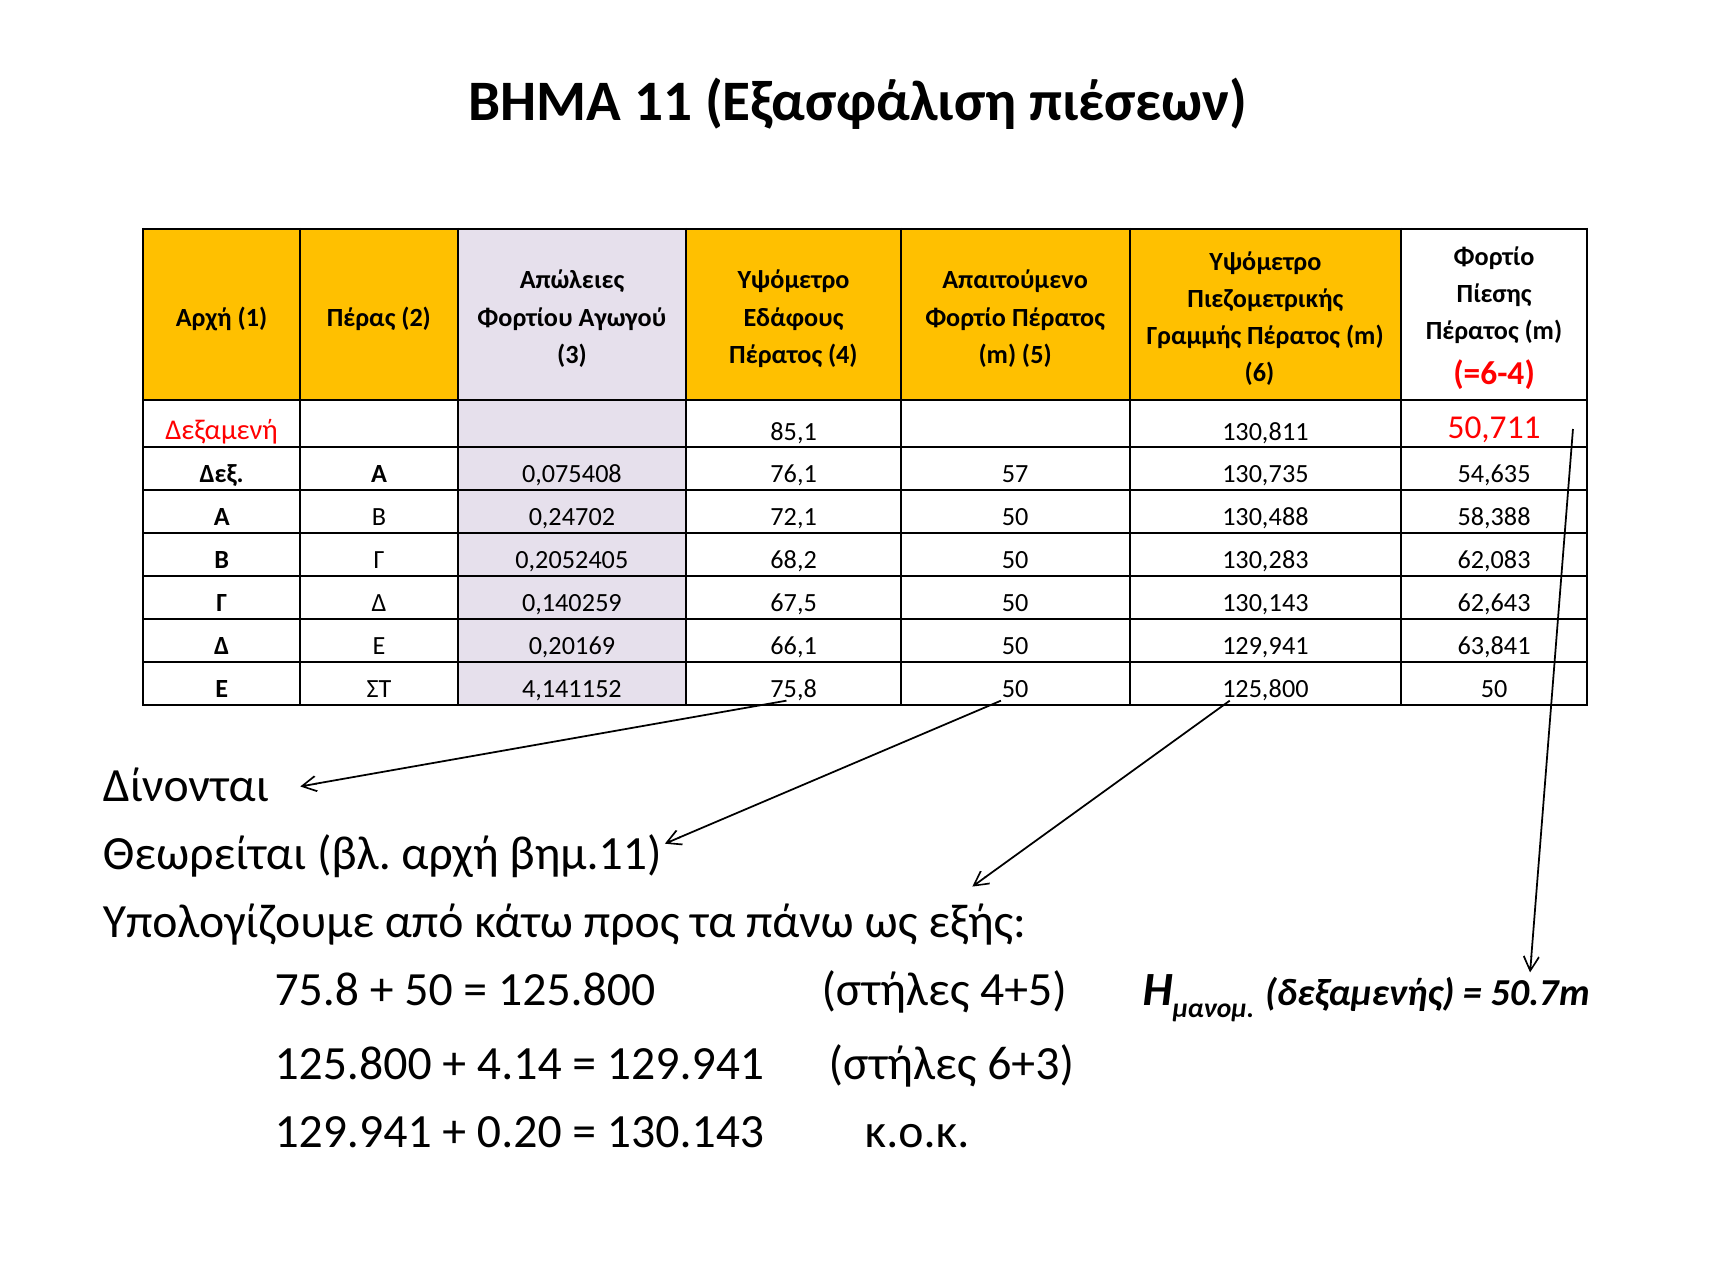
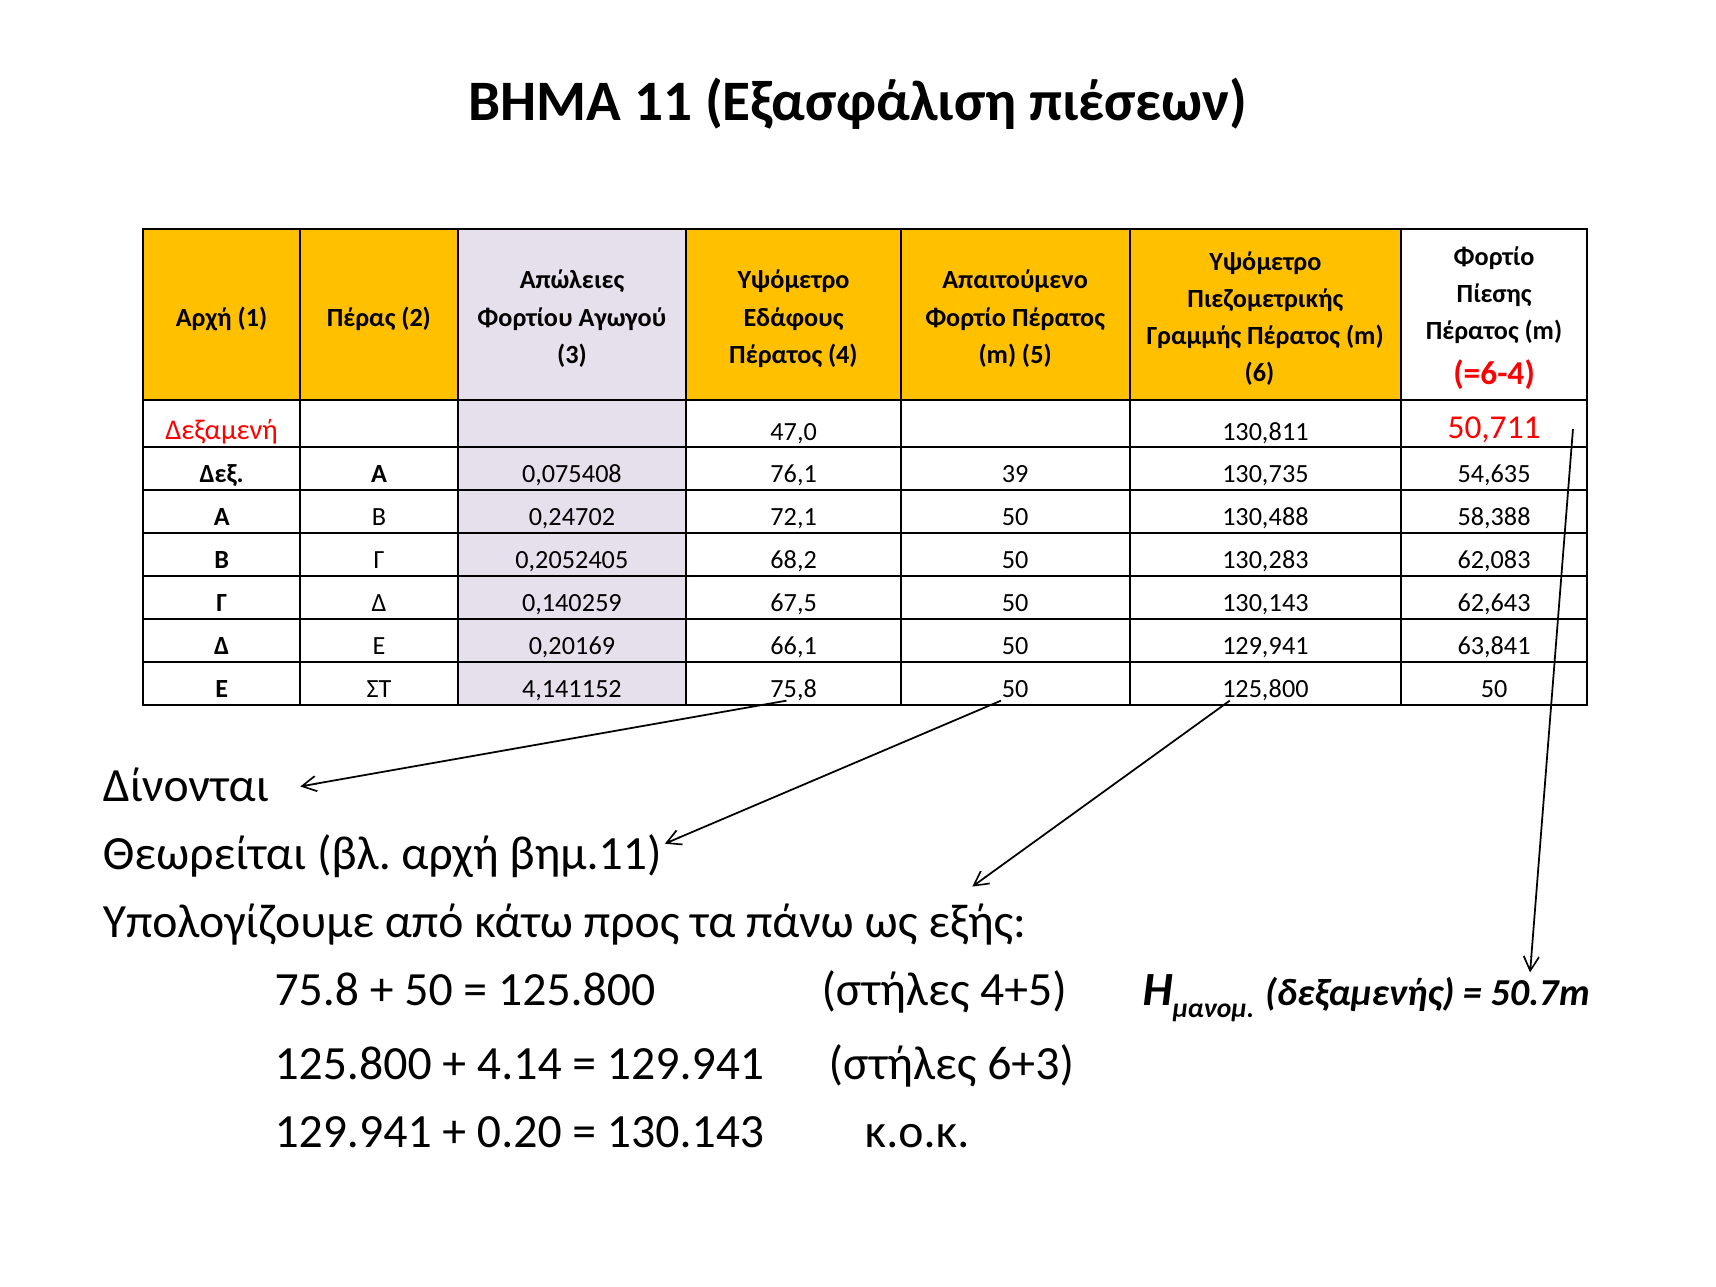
85,1: 85,1 -> 47,0 (794, 431)
57: 57 -> 39 (1015, 474)
